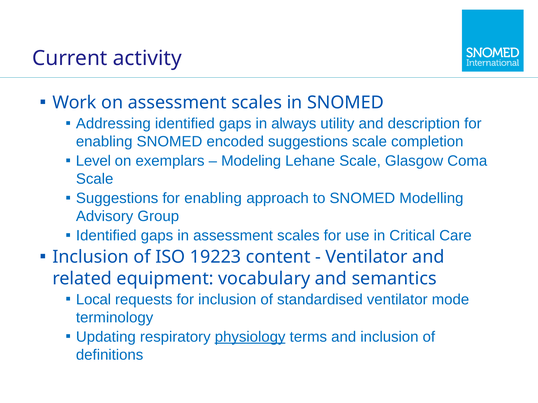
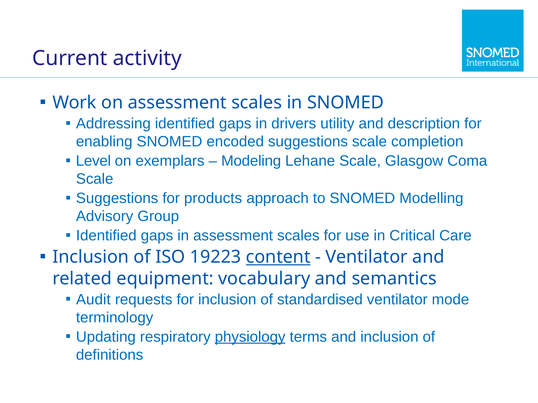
always: always -> drivers (294, 124)
Suggestions for enabling: enabling -> products (213, 199)
content underline: none -> present (278, 257)
Local: Local -> Audit (93, 300)
